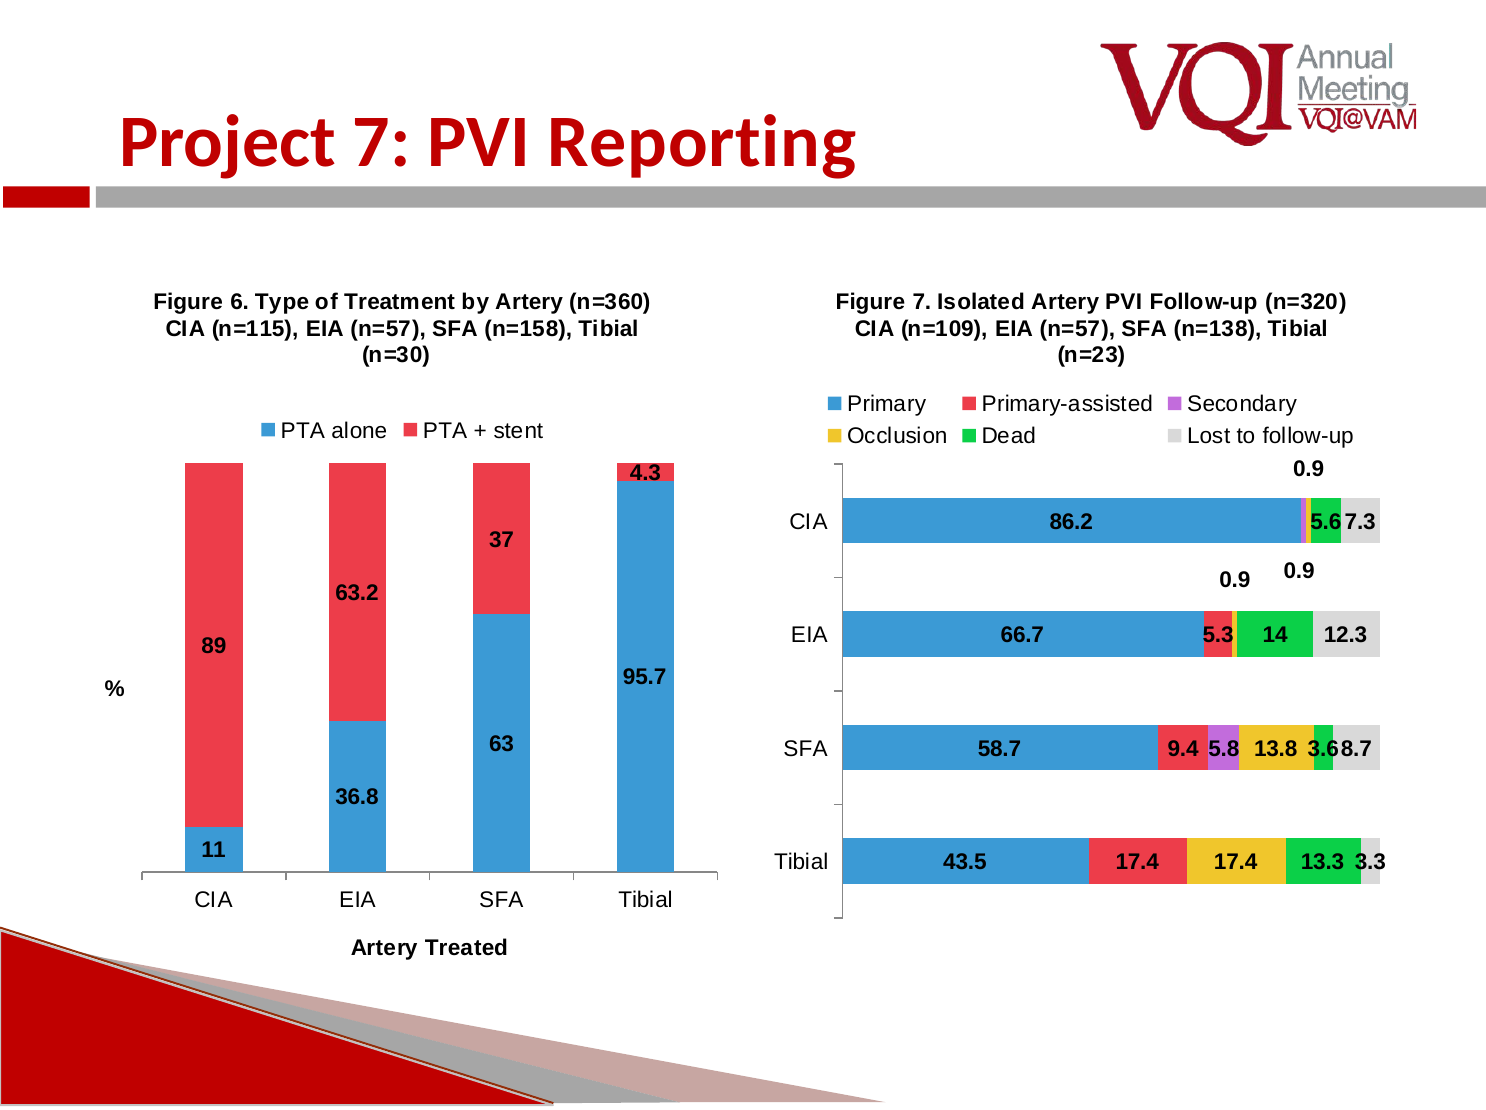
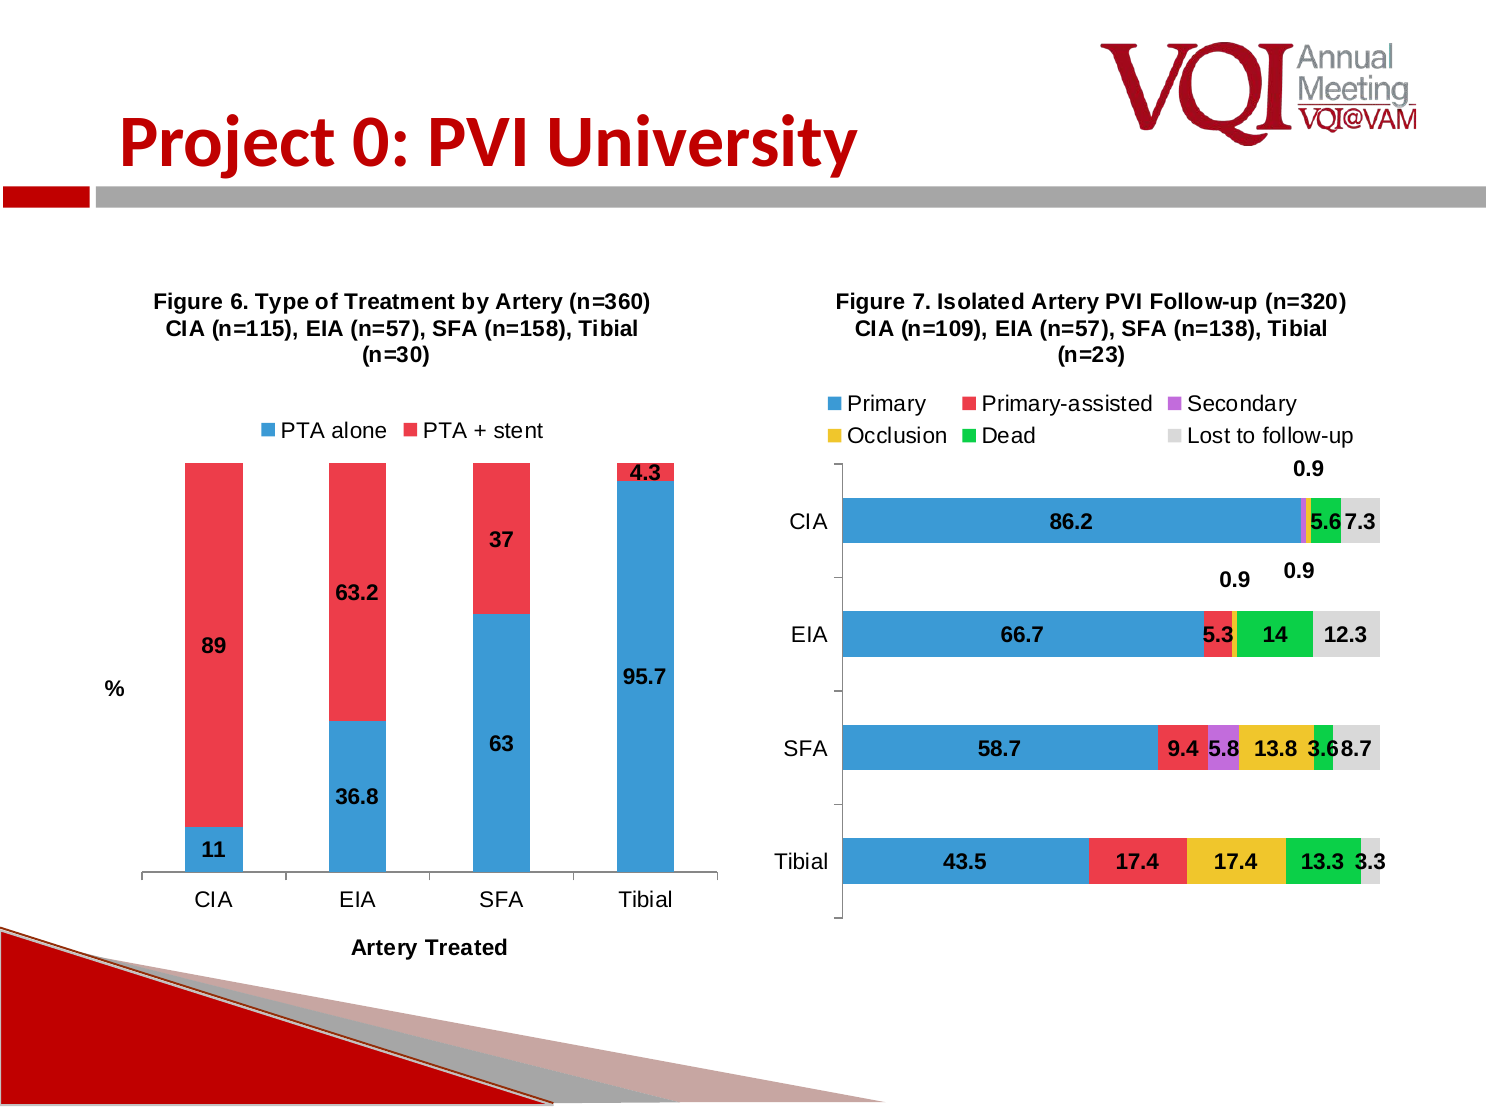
Project 7: 7 -> 0 (382, 142)
Reporting: Reporting -> University (702, 142)
